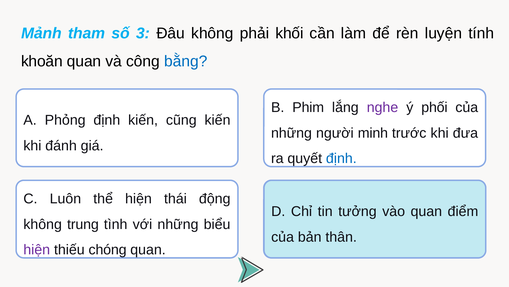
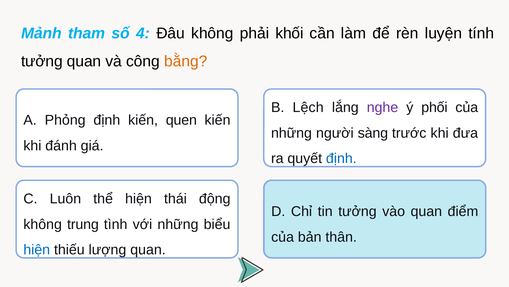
3: 3 -> 4 (143, 33)
khoăn: khoăn -> tưởng (42, 61)
bằng colour: blue -> orange (186, 61)
Phim: Phim -> Lệch (308, 107)
cũng: cũng -> quen (181, 120)
minh: minh -> sàng (373, 133)
hiện colour: purple -> blue (37, 249)
chóng: chóng -> lượng (107, 249)
